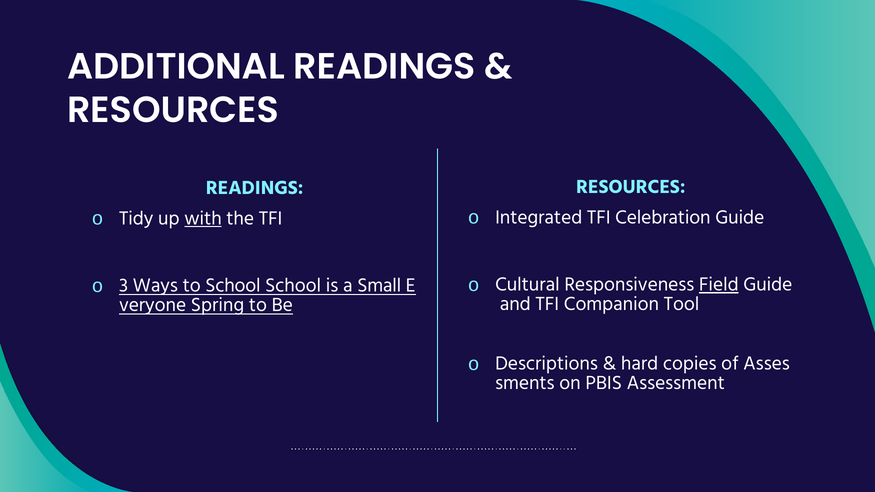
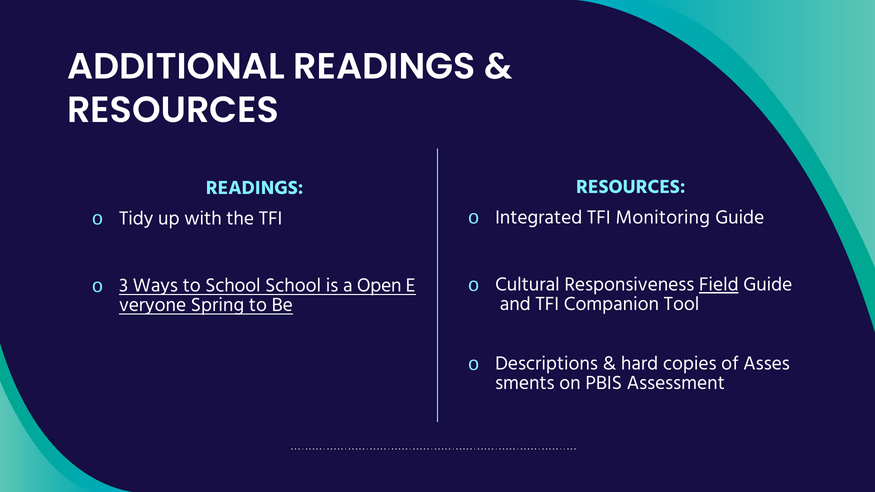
Celebration: Celebration -> Monitoring (663, 217)
with underline: present -> none (203, 218)
Small: Small -> Open (379, 285)
